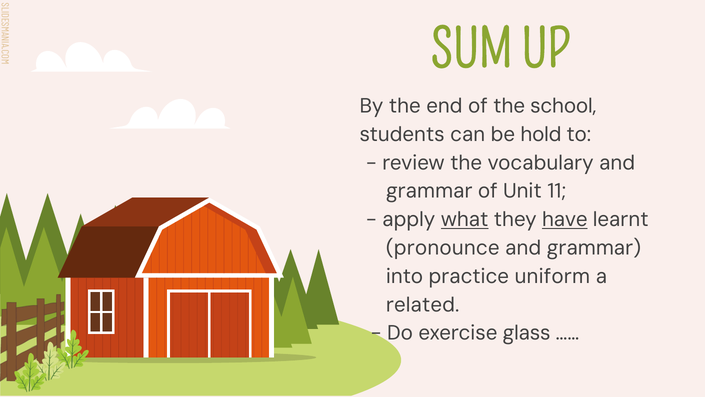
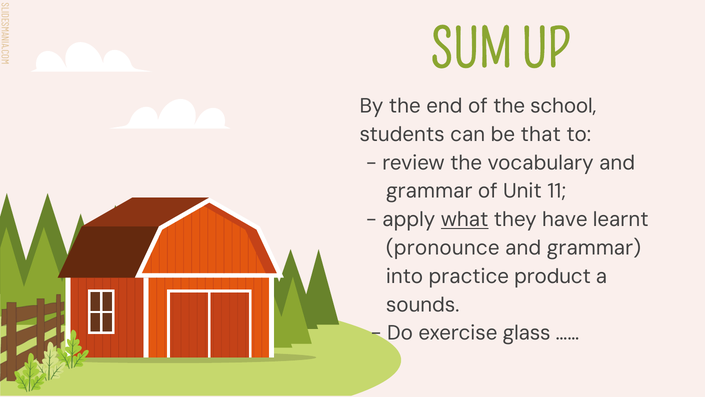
hold: hold -> that (541, 134)
have underline: present -> none (565, 219)
uniform: uniform -> product (553, 276)
related: related -> sounds (423, 304)
